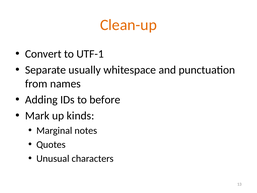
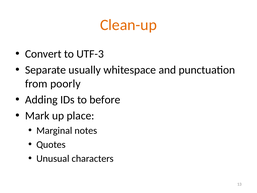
UTF-1: UTF-1 -> UTF-3 (90, 54)
names: names -> poorly (65, 84)
kinds: kinds -> place (81, 116)
